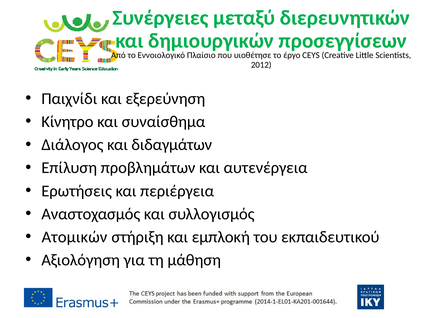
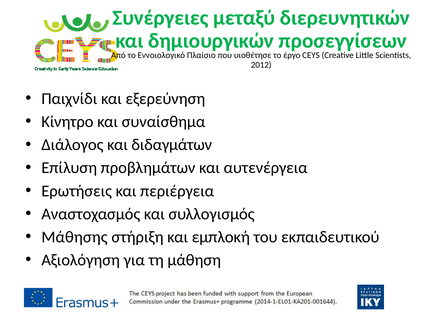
Ατομικών: Ατομικών -> Μάθησης (74, 237)
